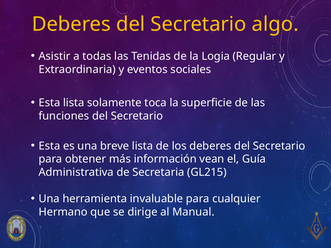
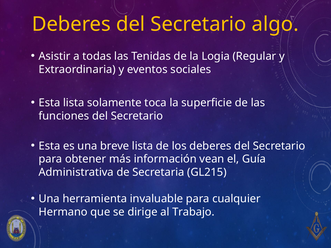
Manual: Manual -> Trabajo (193, 212)
